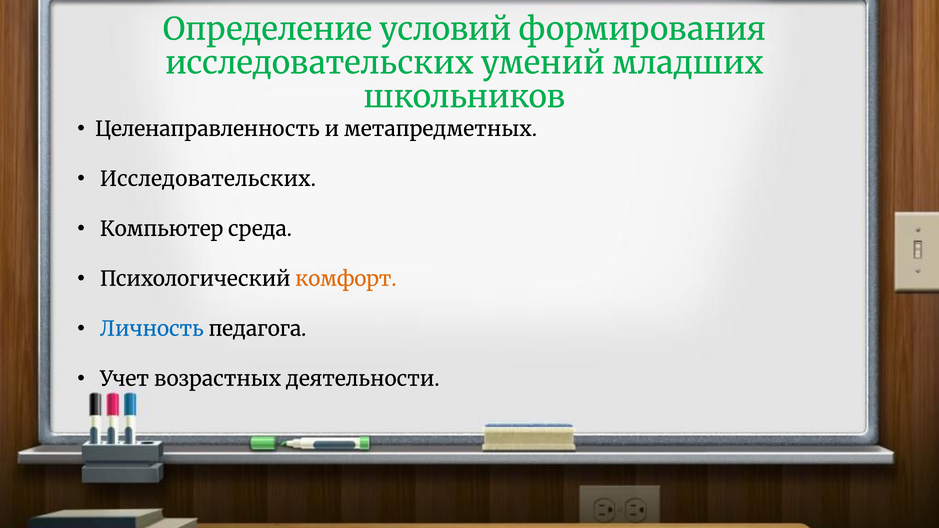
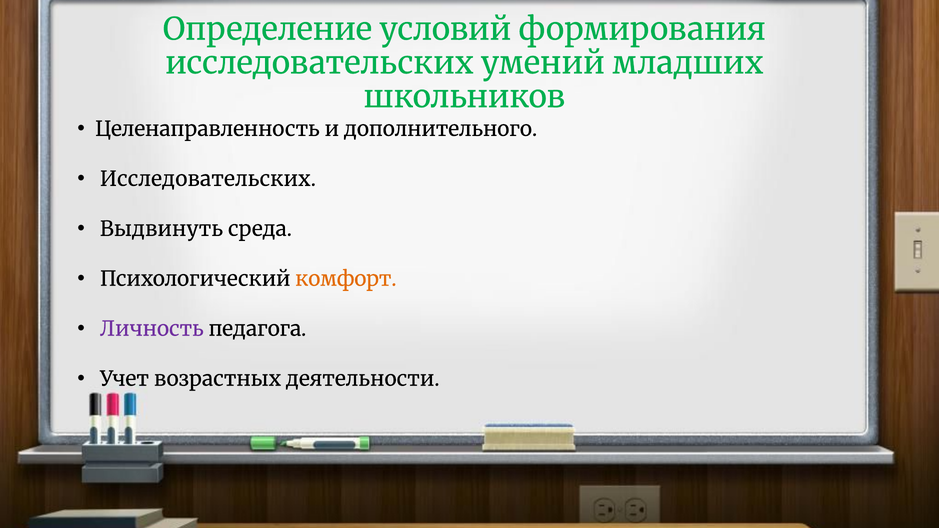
метапредметных: метапредметных -> дополнительного (441, 129)
Компьютер: Компьютер -> Выдвинуть (162, 229)
Личность colour: blue -> purple (152, 329)
